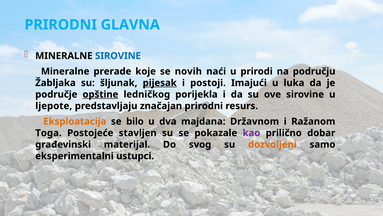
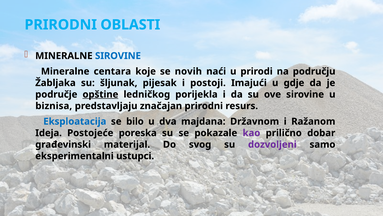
GLAVNA: GLAVNA -> OBLASTI (130, 25)
prerade: prerade -> centara (112, 71)
pijesak underline: present -> none (160, 83)
luka: luka -> gdje (294, 83)
ljepote: ljepote -> biznisa (54, 106)
Eksploatacija colour: orange -> blue (75, 121)
Toga: Toga -> Ideja (49, 133)
stavljen: stavljen -> poreska (138, 133)
dozvoljeni colour: orange -> purple (272, 144)
